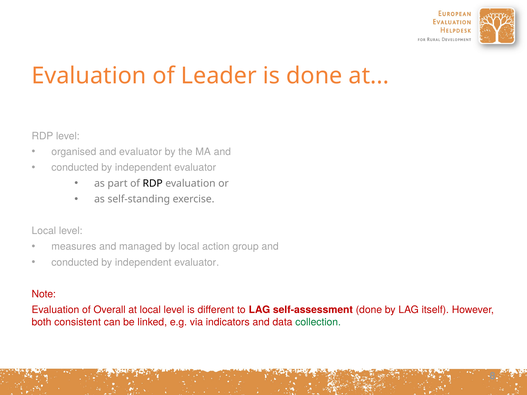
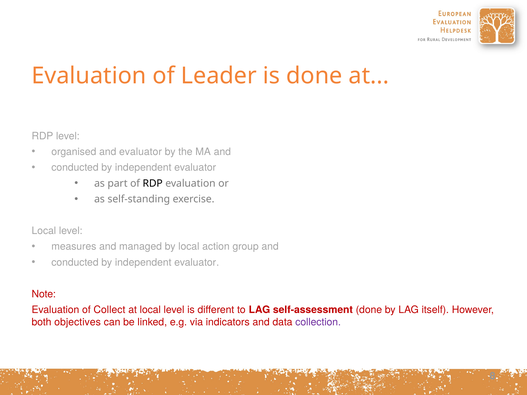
Overall: Overall -> Collect (109, 310)
consistent: consistent -> objectives (78, 322)
collection colour: green -> purple (318, 322)
